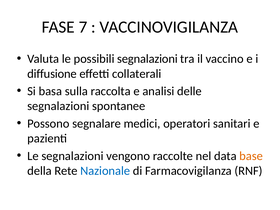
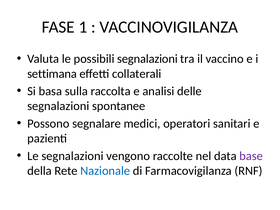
7: 7 -> 1 (83, 27)
diffusione: diffusione -> settimana (52, 74)
base colour: orange -> purple (251, 156)
